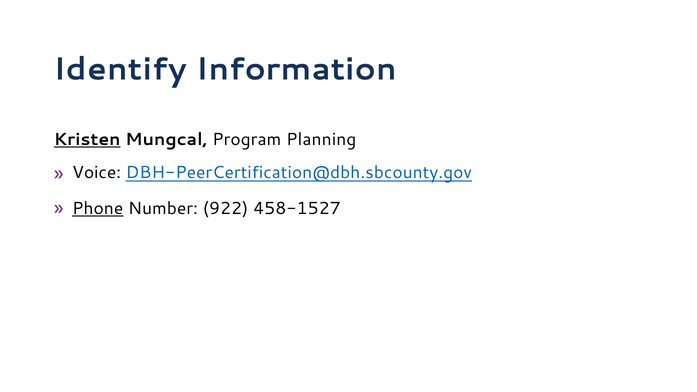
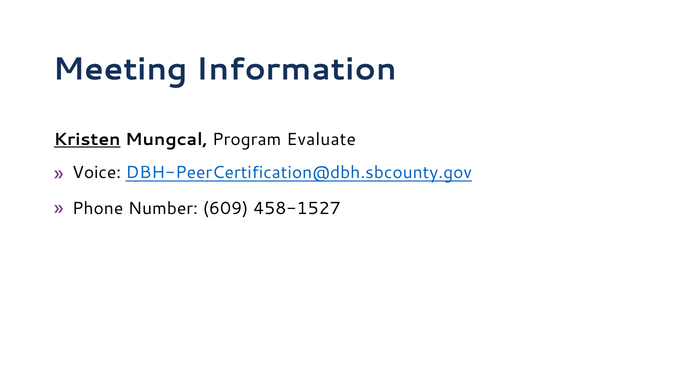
Identify: Identify -> Meeting (120, 69)
Planning: Planning -> Evaluate (321, 139)
Phone underline: present -> none (98, 209)
922: 922 -> 609 (226, 209)
